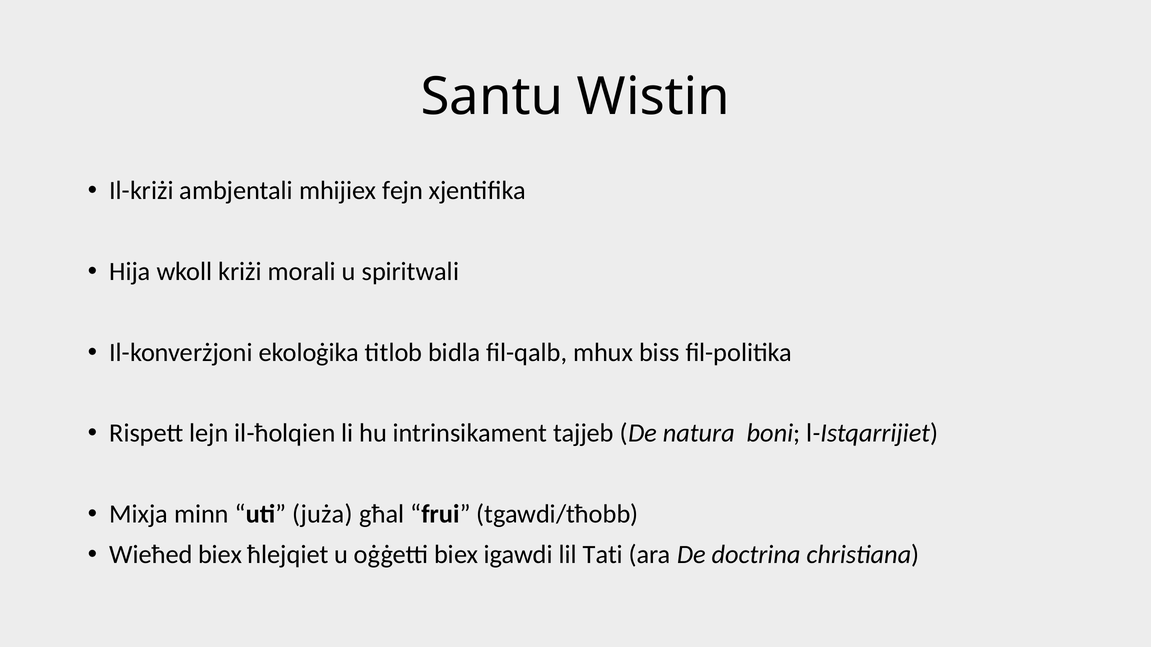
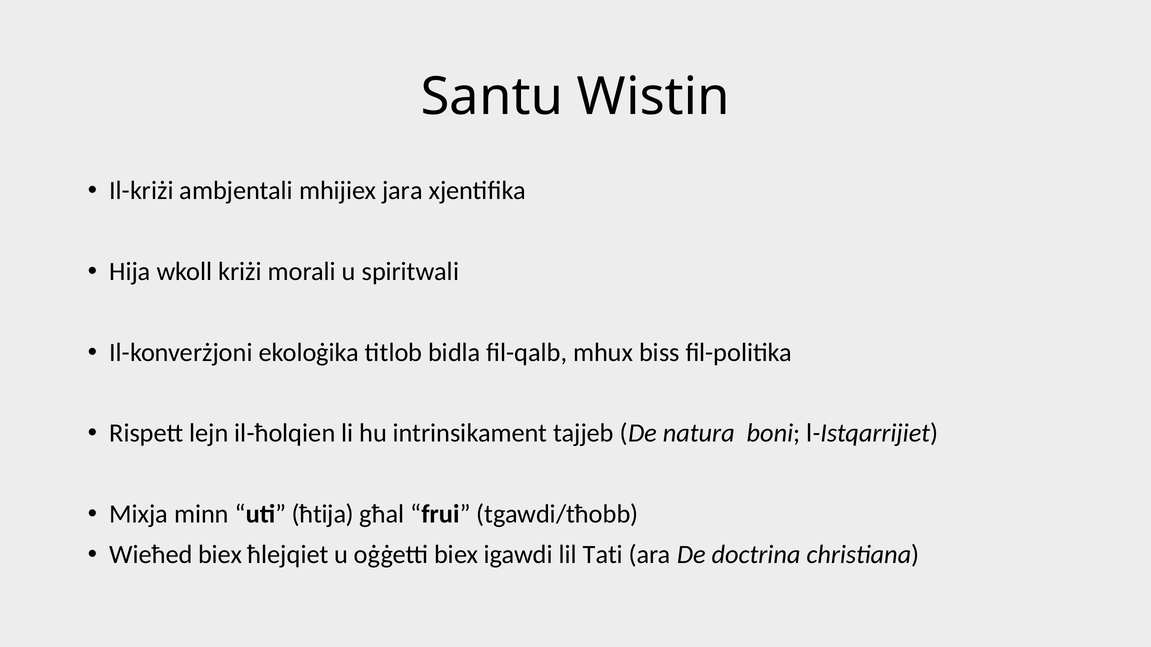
fejn: fejn -> jara (402, 191)
juża: juża -> ħtija (323, 514)
